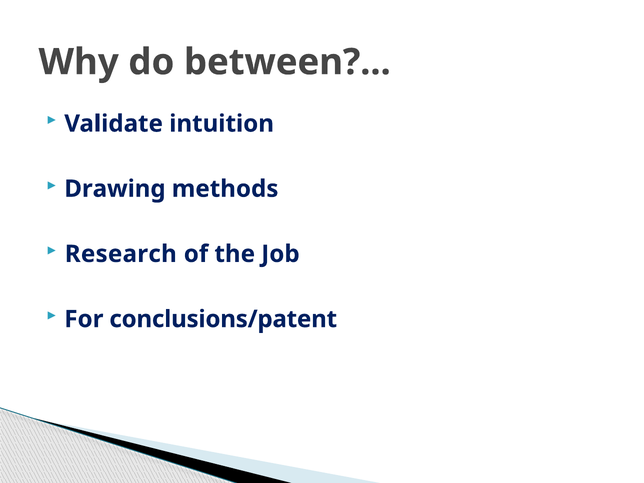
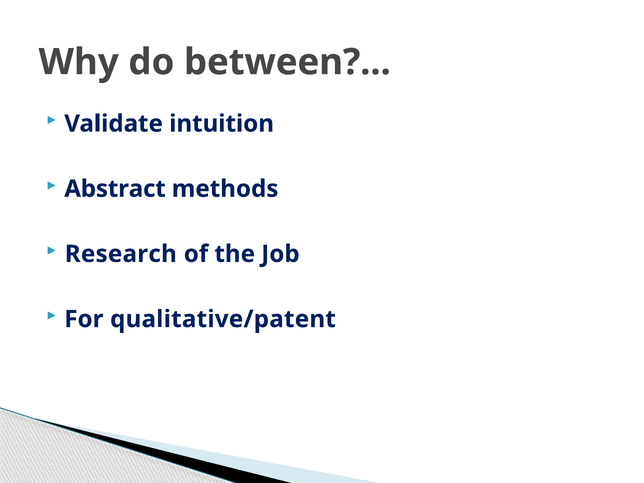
Drawing: Drawing -> Abstract (115, 189)
conclusions/patent: conclusions/patent -> qualitative/patent (223, 319)
